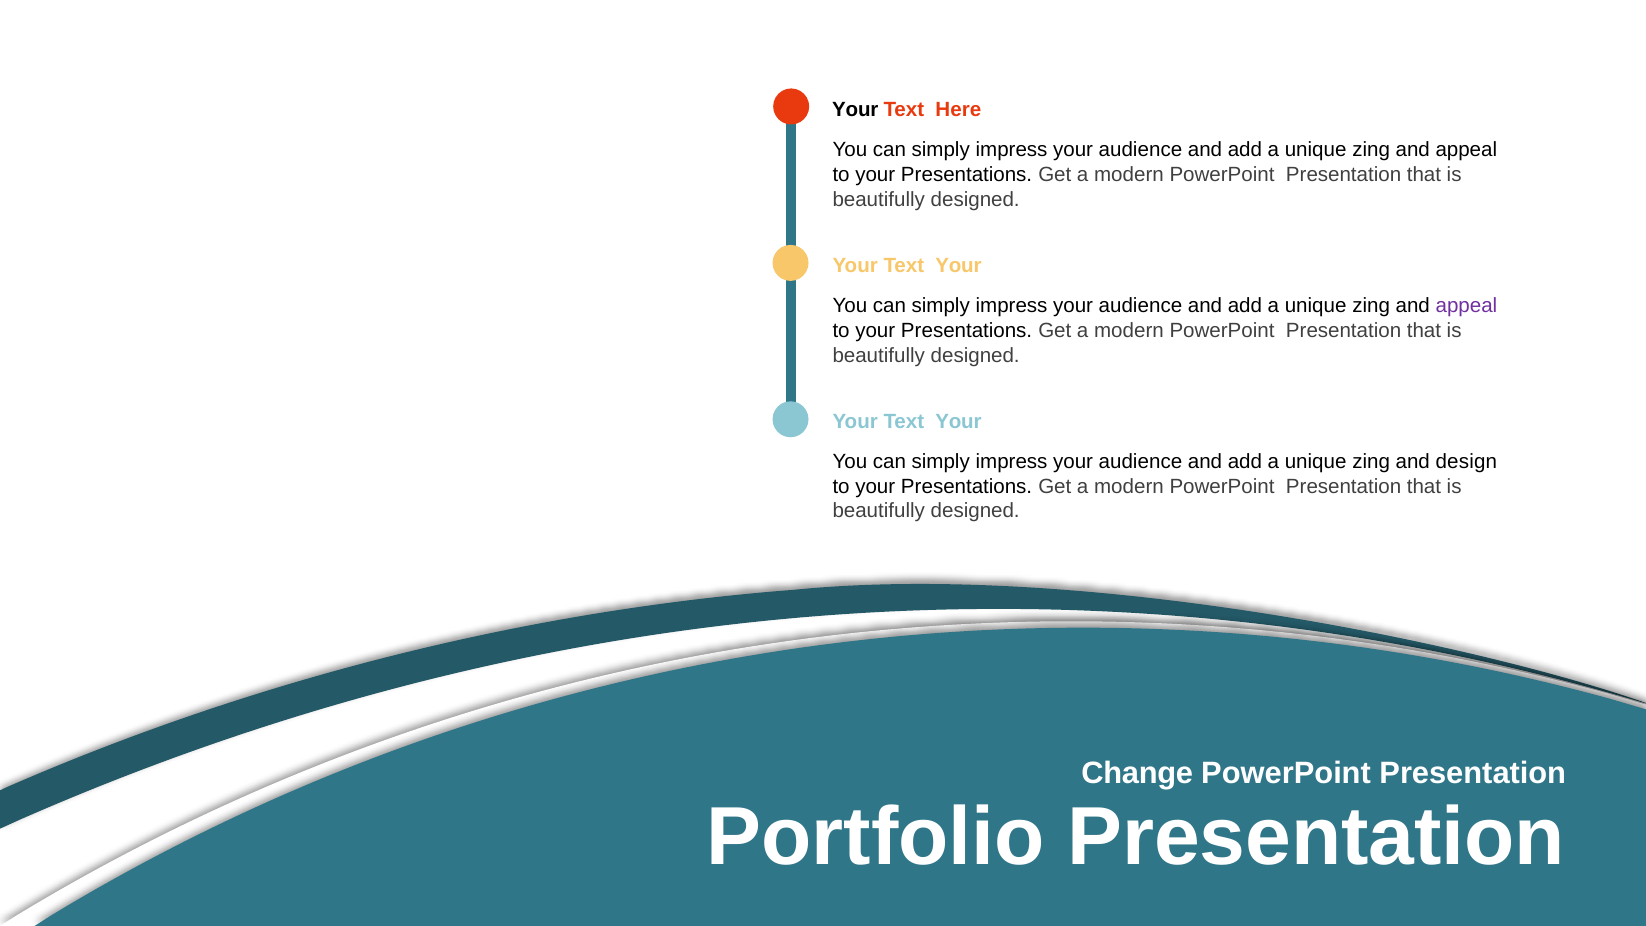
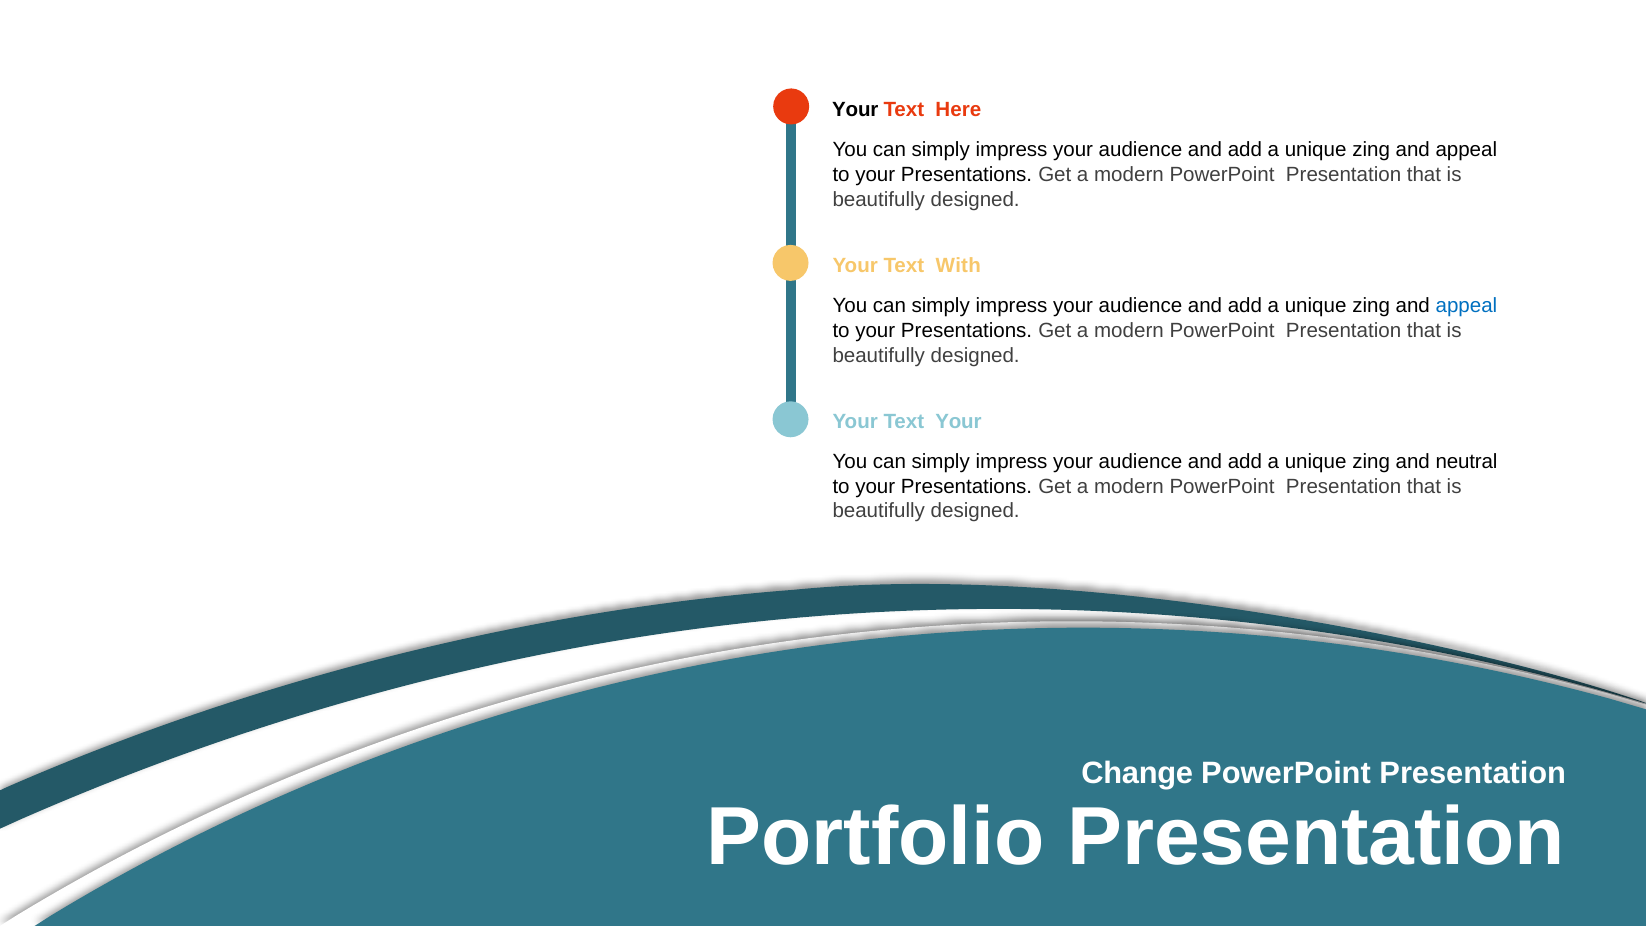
Your: Your -> With (958, 265)
appeal colour: purple -> blue (1466, 306)
design: design -> neutral (1467, 462)
